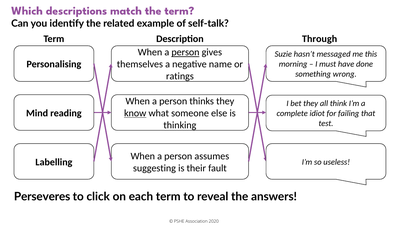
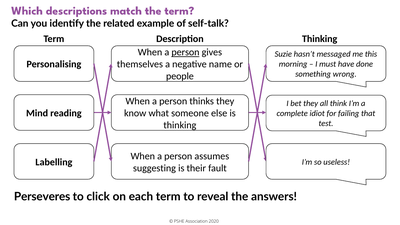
Description Through: Through -> Thinking (320, 39)
ratings: ratings -> people (180, 76)
know underline: present -> none (135, 113)
